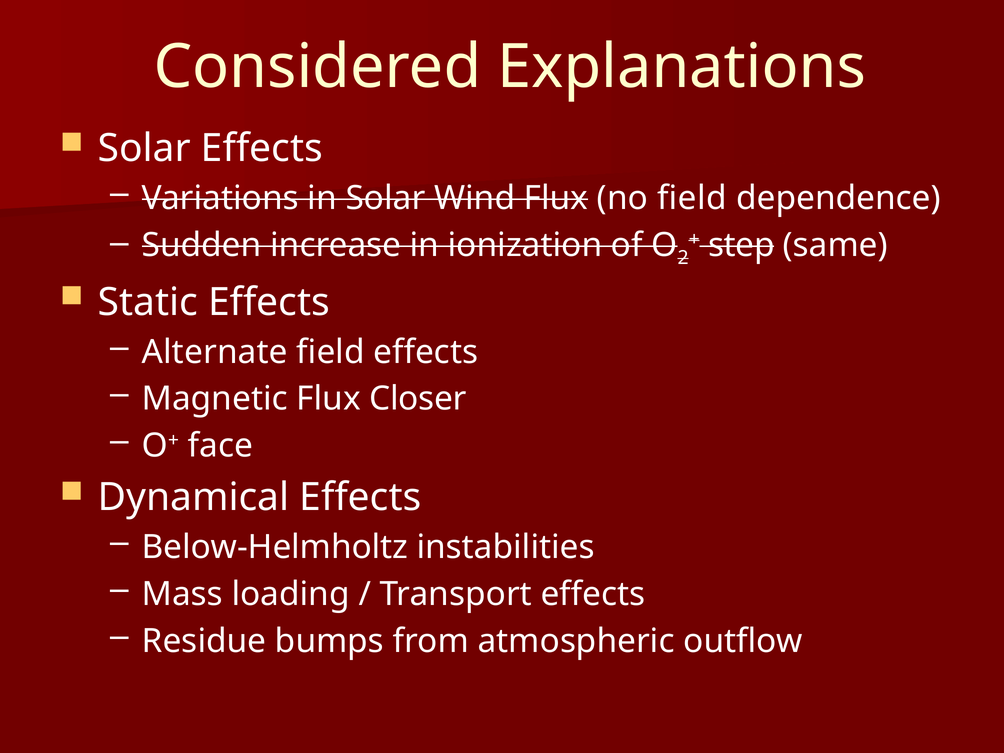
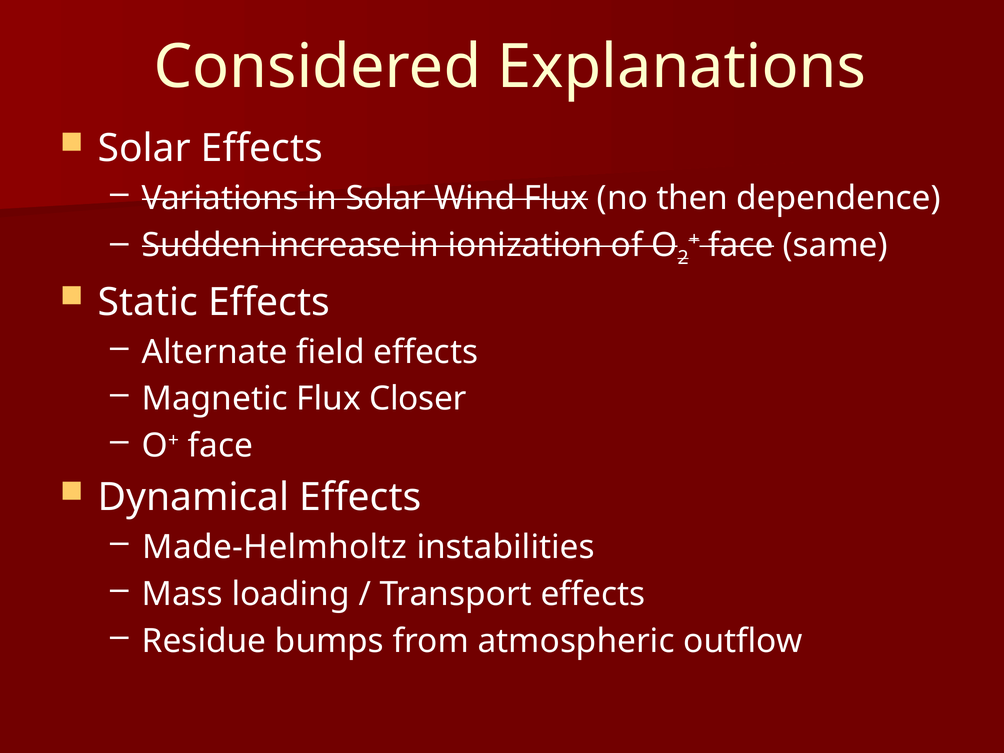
no field: field -> then (692, 198)
step: step -> face (741, 245)
Below-Helmholtz: Below-Helmholtz -> Made-Helmholtz (275, 547)
